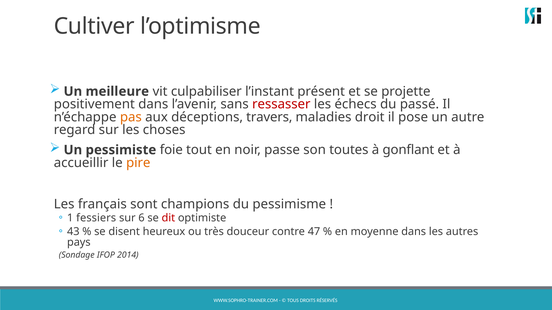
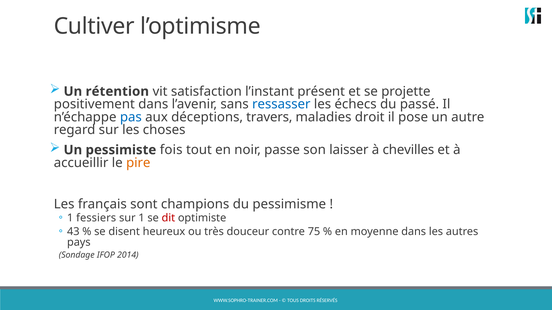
meilleure: meilleure -> rétention (117, 92)
culpabiliser: culpabiliser -> satisfaction (206, 92)
ressasser colour: red -> blue (281, 104)
pas colour: orange -> blue (131, 117)
foie: foie -> fois (171, 150)
toutes: toutes -> laisser (349, 150)
gonflant: gonflant -> chevilles (408, 150)
sur 6: 6 -> 1 (142, 218)
47: 47 -> 75 (314, 232)
